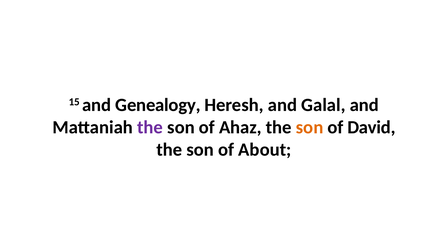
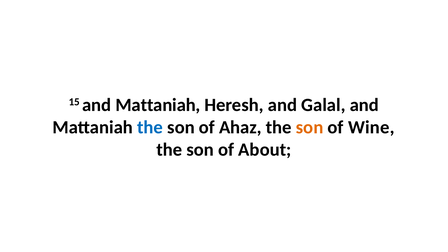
15 and Genealogy: Genealogy -> Mattaniah (158, 105)
the colour: purple -> blue (150, 127)
David: David -> Wine (371, 127)
